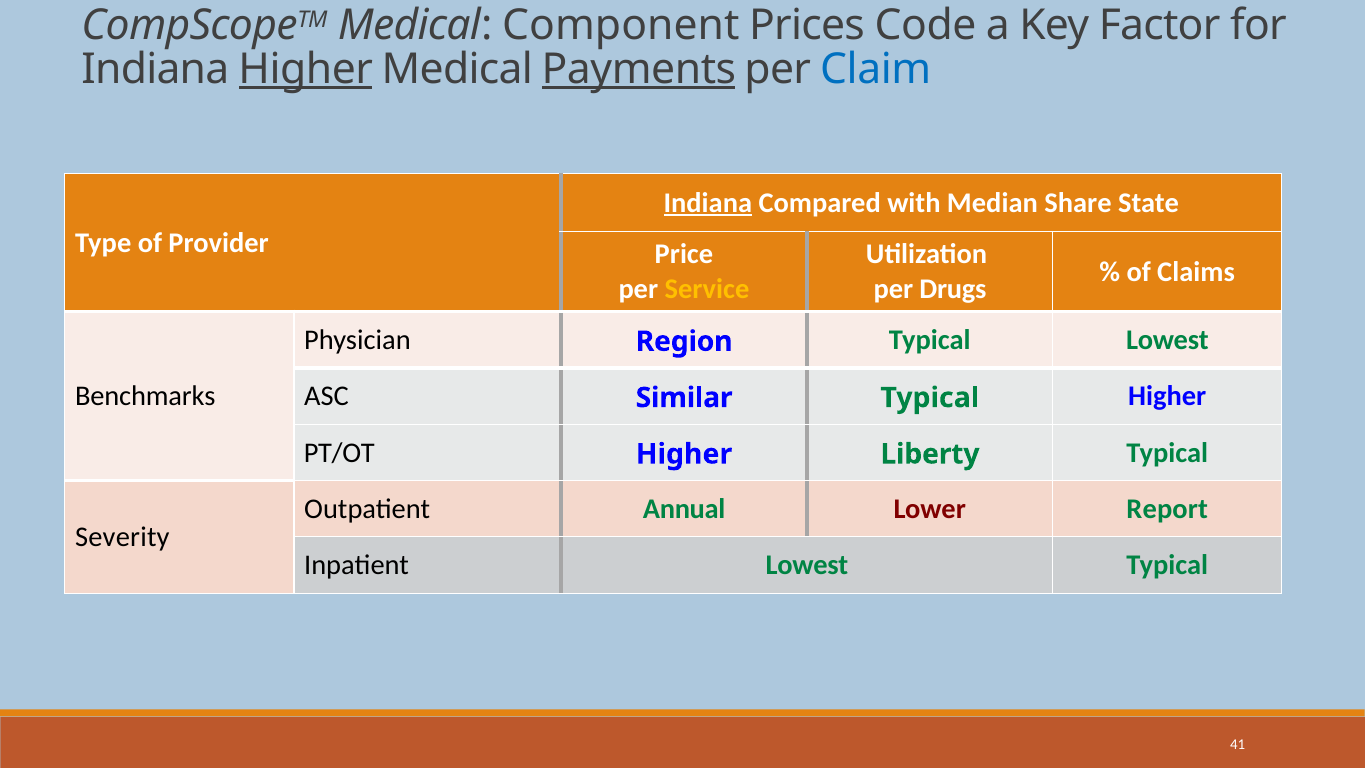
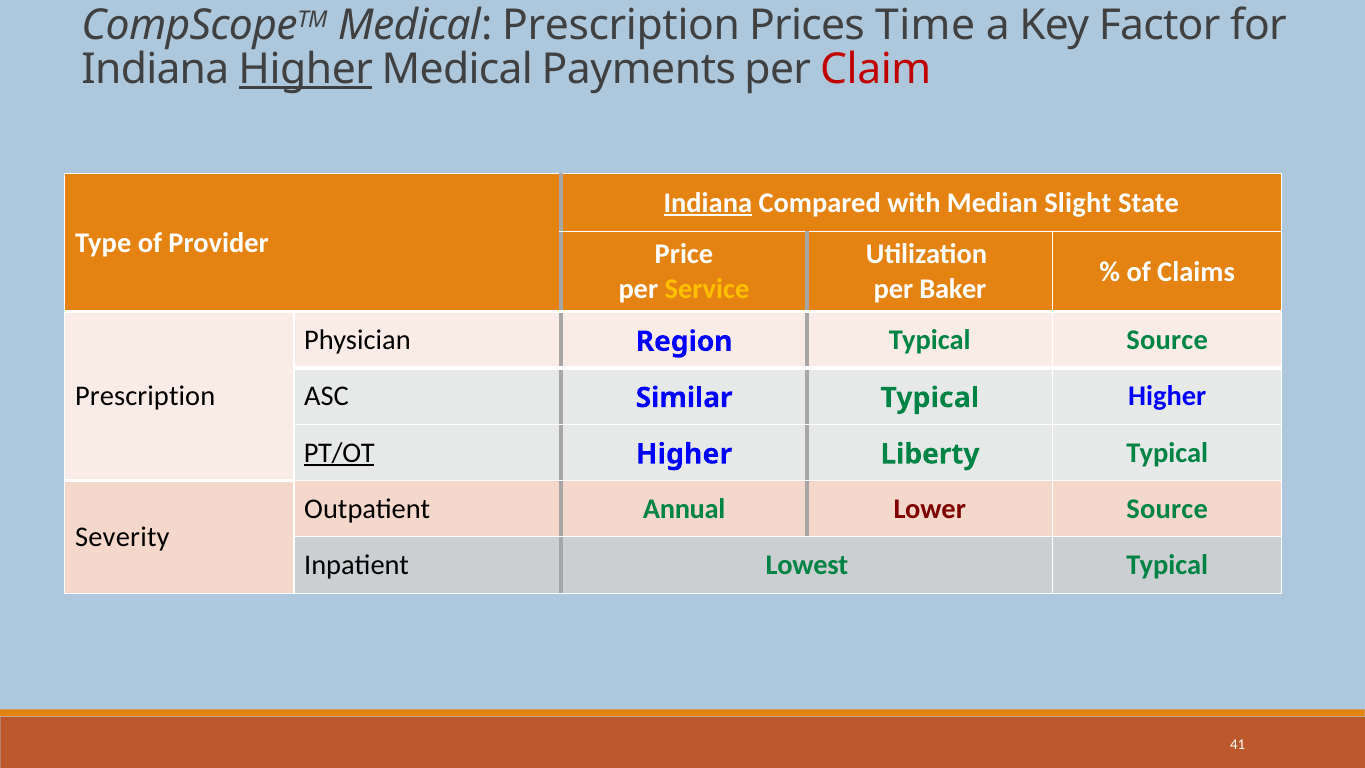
Medical Component: Component -> Prescription (621, 26)
Code: Code -> Time (925, 26)
Payments underline: present -> none (639, 69)
Claim colour: blue -> red (876, 69)
Share: Share -> Slight (1078, 203)
Drugs: Drugs -> Baker (953, 289)
Typical Lowest: Lowest -> Source (1167, 340)
Benchmarks: Benchmarks -> Prescription (145, 396)
PT/OT underline: none -> present (339, 453)
Lower Report: Report -> Source (1167, 509)
